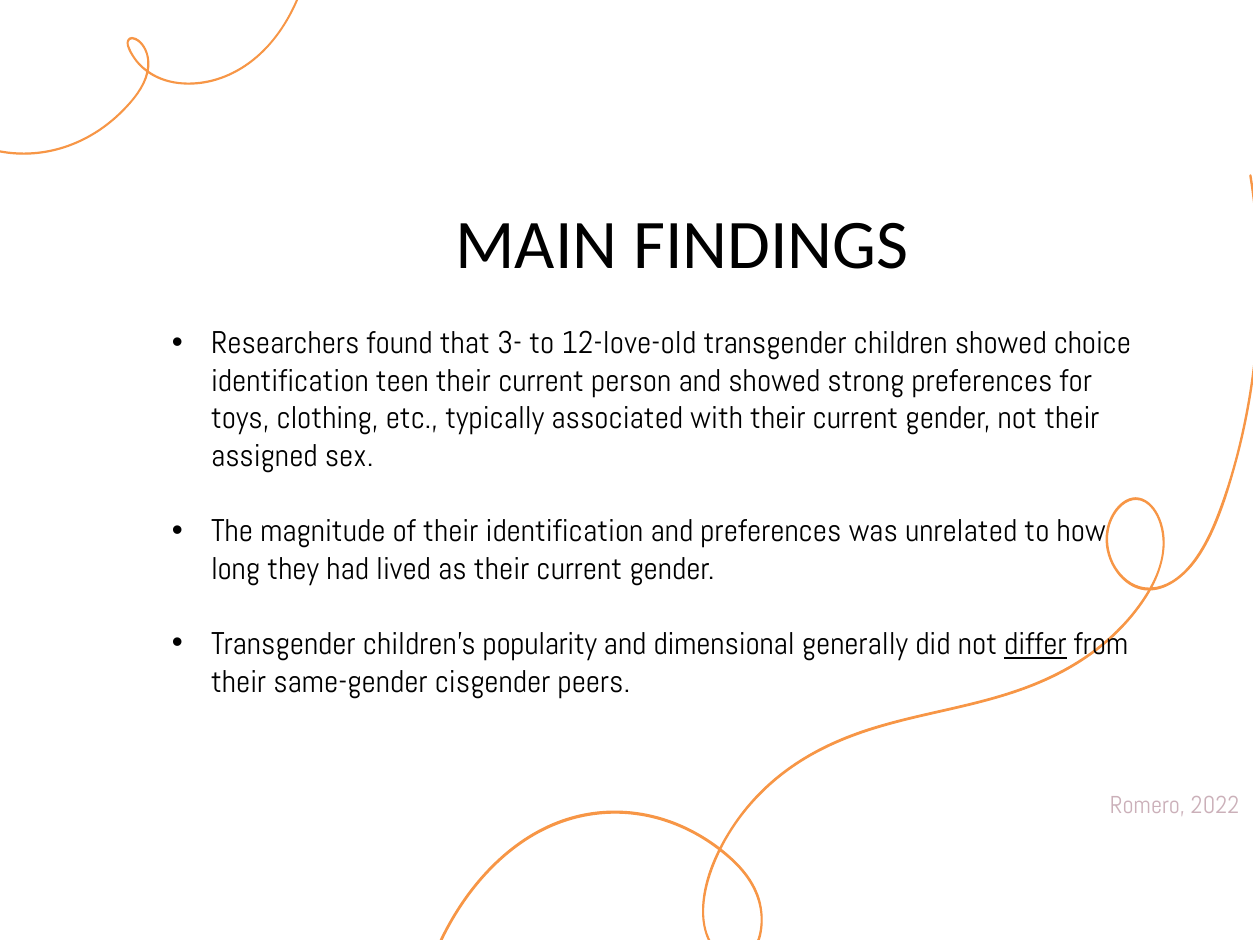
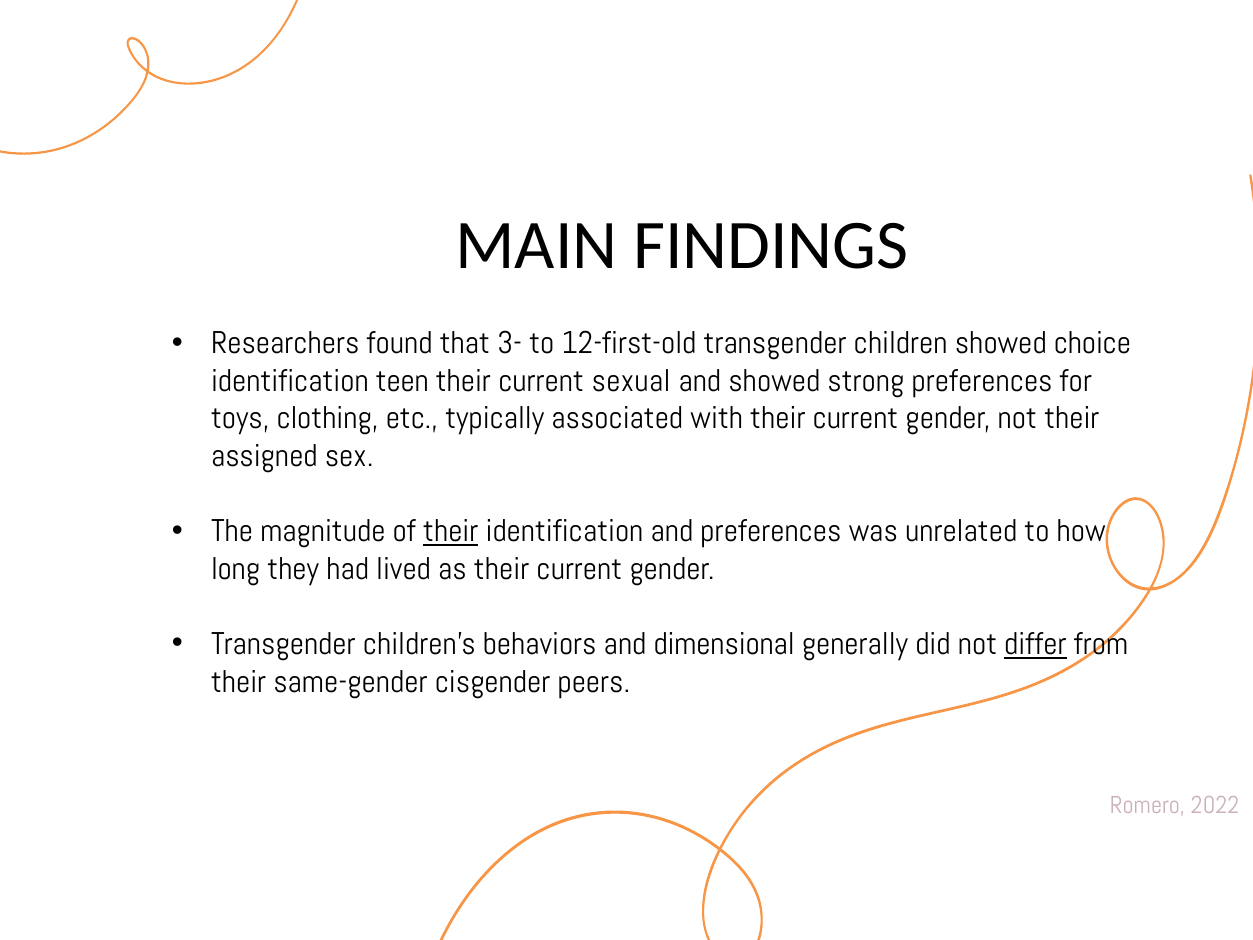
12-love-old: 12-love-old -> 12-first-old (629, 343)
person: person -> sexual (631, 381)
their underline: none -> present (451, 531)
popularity: popularity -> behaviors (540, 644)
